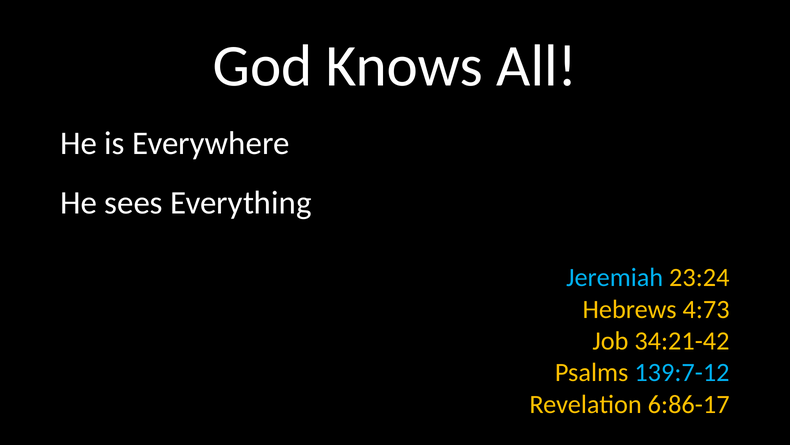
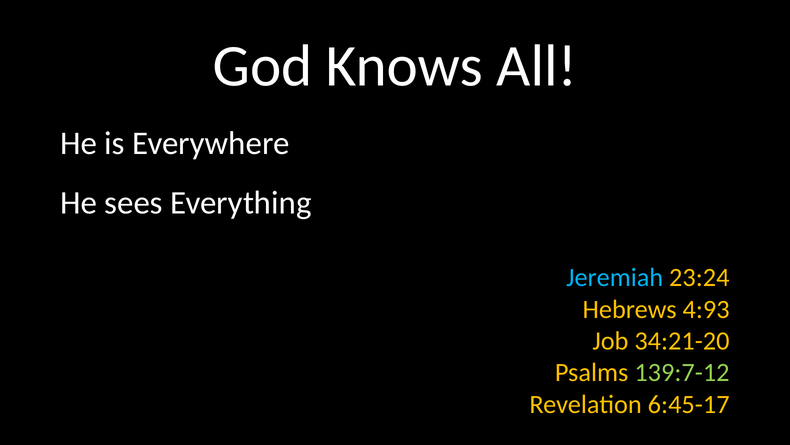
4:73: 4:73 -> 4:93 (706, 309)
34:21-42: 34:21-42 -> 34:21-20 (682, 341)
139:7-12 colour: light blue -> light green (682, 372)
6:86-17: 6:86-17 -> 6:45-17 (689, 404)
